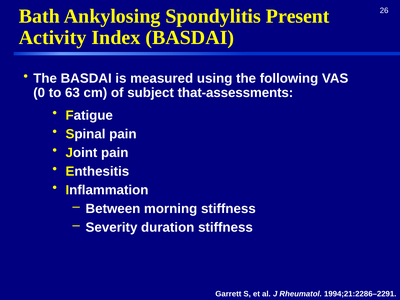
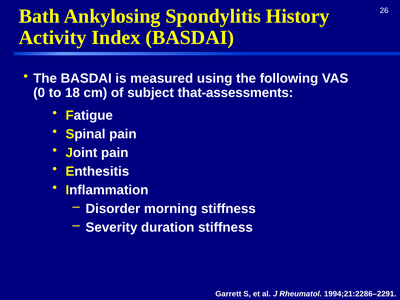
Present: Present -> History (298, 16)
63: 63 -> 18 (72, 93)
Between: Between -> Disorder (113, 209)
